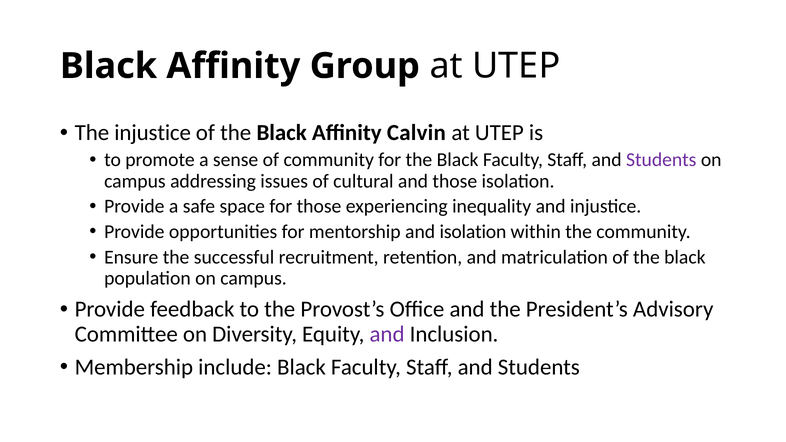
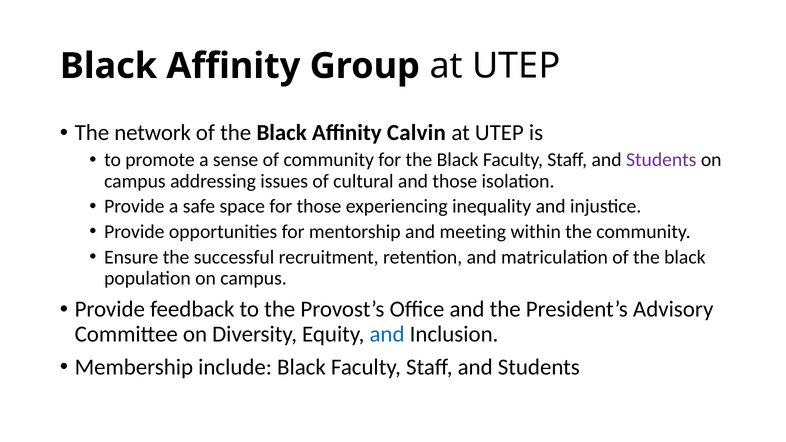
The injustice: injustice -> network (153, 133)
and isolation: isolation -> meeting (473, 232)
and colour: purple -> blue (387, 334)
